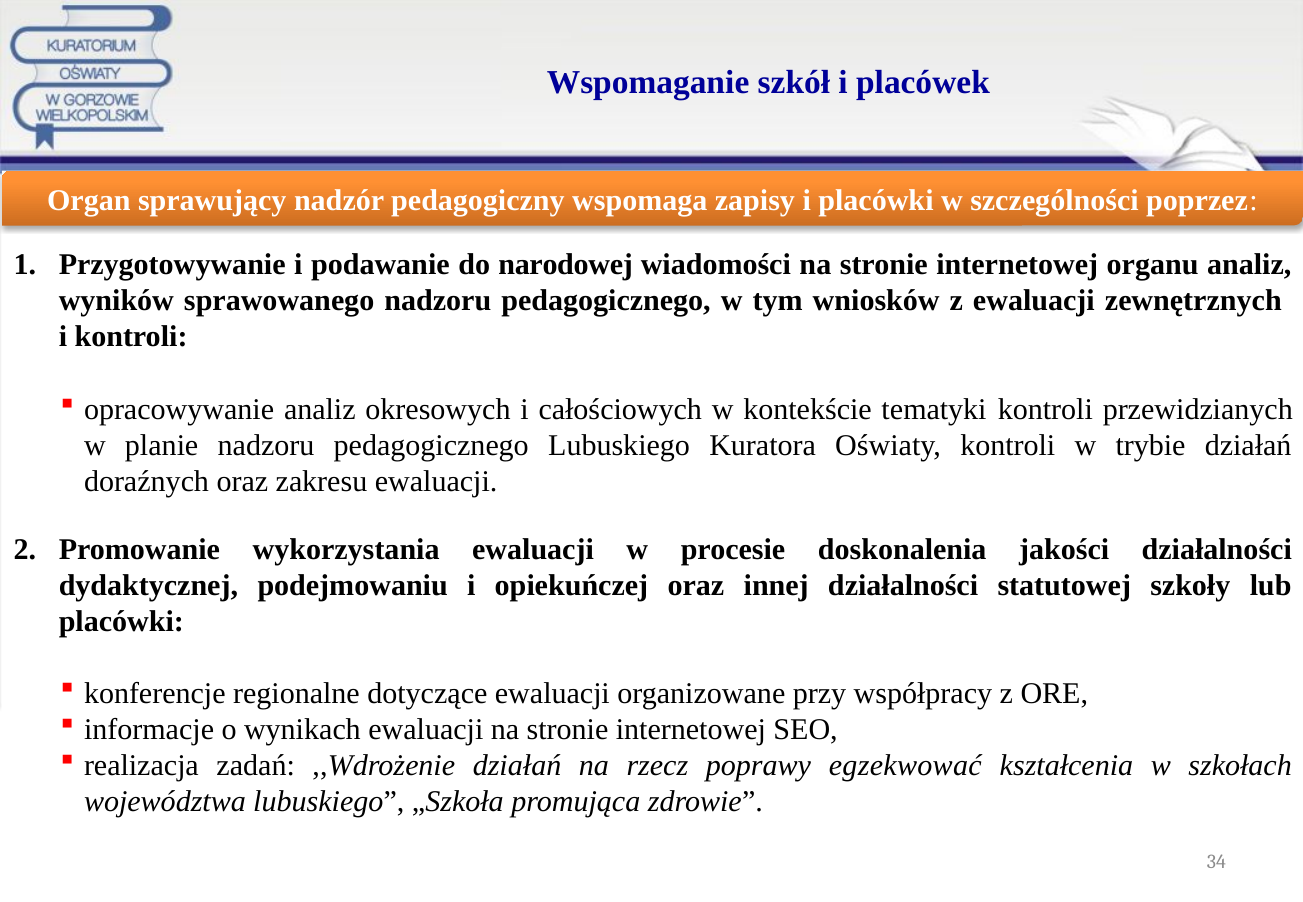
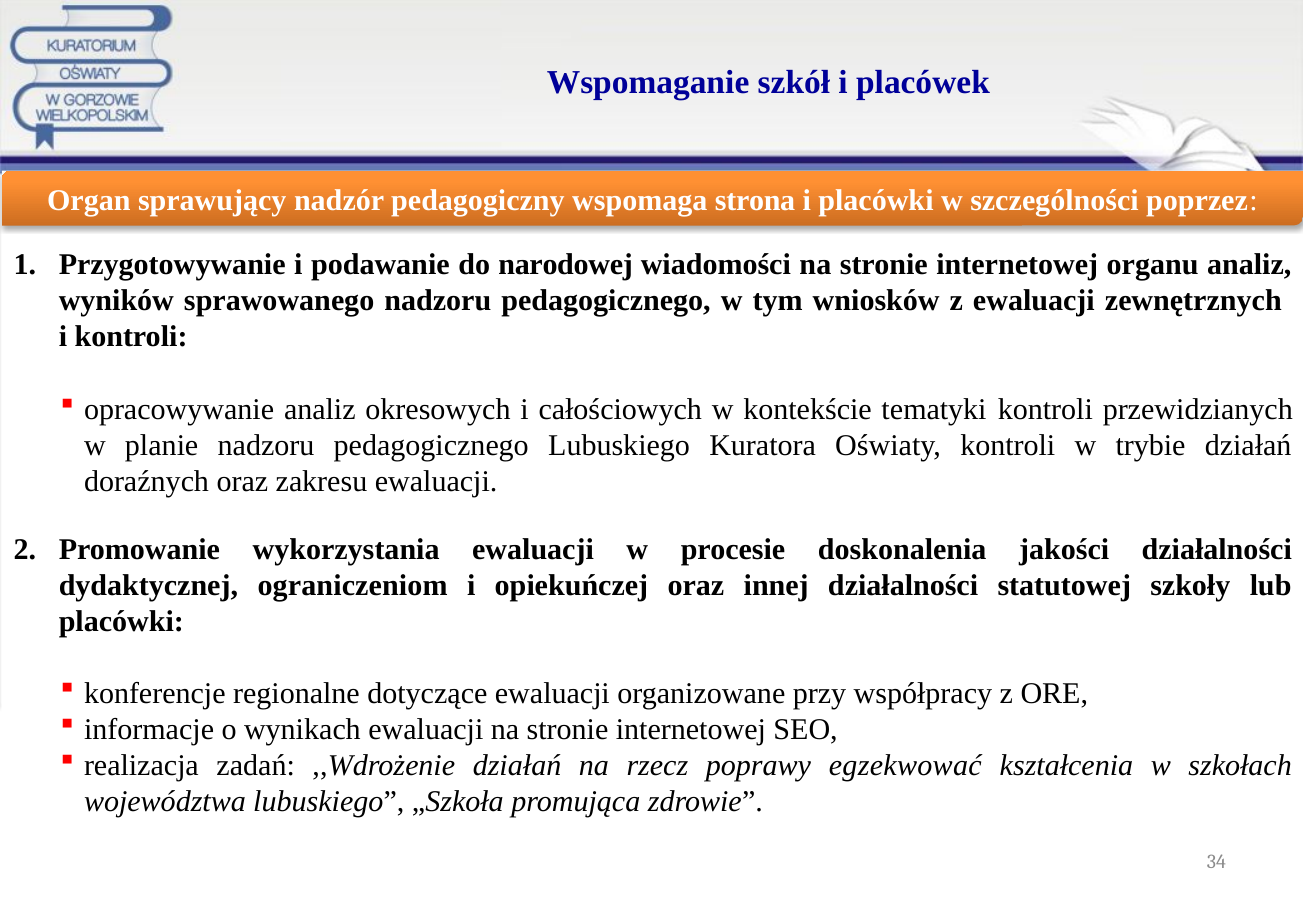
zapisy: zapisy -> strona (755, 200)
podejmowaniu: podejmowaniu -> ograniczeniom (353, 586)
